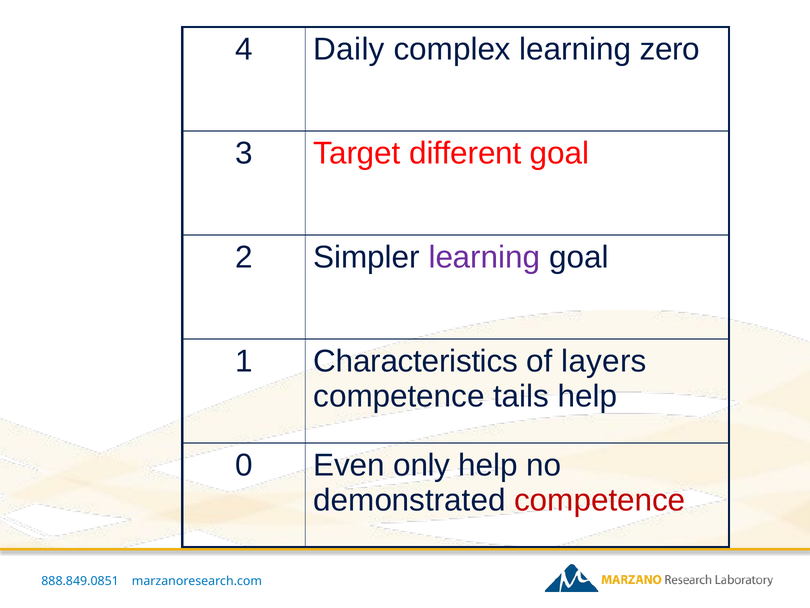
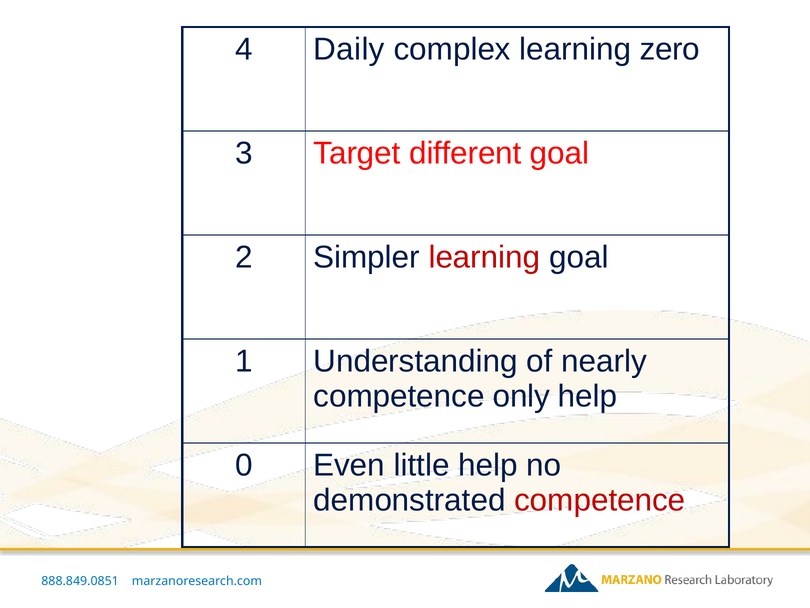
learning colour: purple -> red (484, 257)
Characteristics: Characteristics -> Understanding (416, 361)
layers: layers -> nearly (604, 361)
tails: tails -> only (521, 396)
only: only -> little (422, 465)
